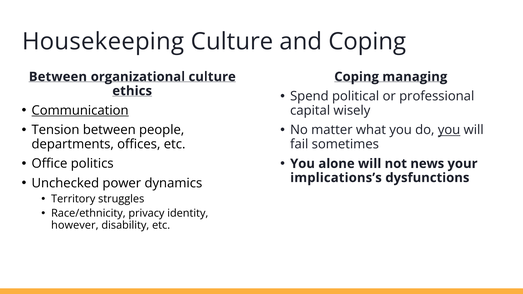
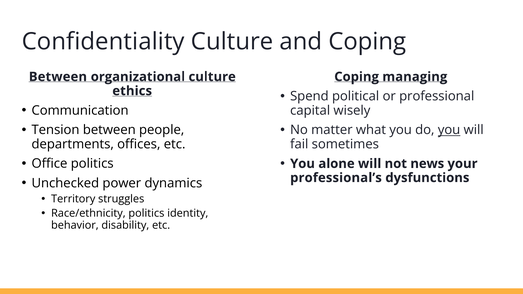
Housekeeping: Housekeeping -> Confidentiality (103, 42)
Communication underline: present -> none (80, 111)
implications’s: implications’s -> professional’s (336, 178)
Race/ethnicity privacy: privacy -> politics (146, 213)
however: however -> behavior (75, 225)
